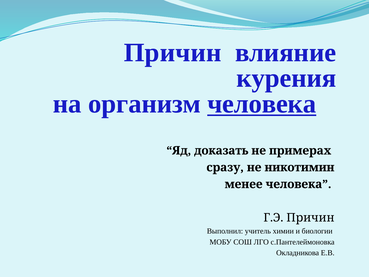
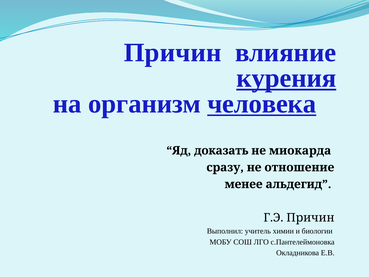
курения underline: none -> present (286, 78)
примерах: примерах -> миокарда (300, 150)
никотимин: никотимин -> отношение (299, 167)
менее человека: человека -> альдегид (298, 184)
